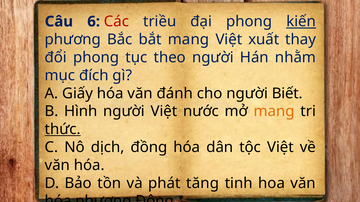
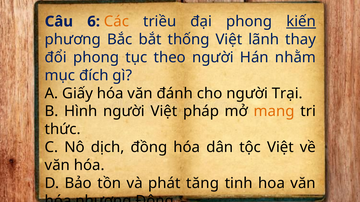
Các colour: red -> orange (116, 22)
bắt mang: mang -> thống (189, 40)
xuất: xuất -> lãnh (264, 40)
Biết: Biết -> Trại (287, 94)
nước: nước -> pháp (201, 112)
thức underline: present -> none (63, 130)
